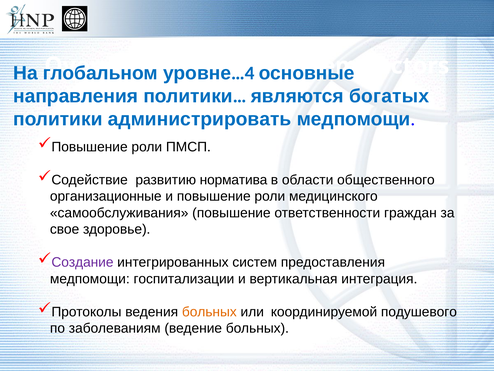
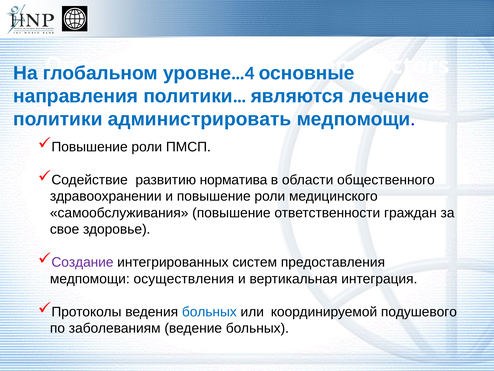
богатых: богатых -> лечение (389, 96)
организационные: организационные -> здравоохранении (106, 196)
госпитализации: госпитализации -> осуществления (184, 278)
больных colour: orange -> blue (209, 311)
